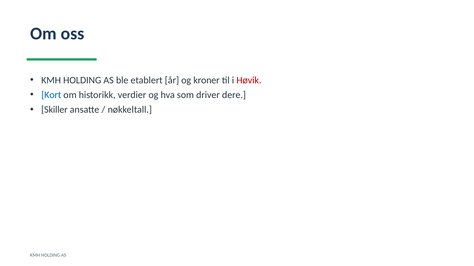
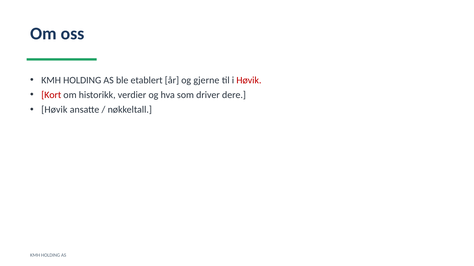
kroner: kroner -> gjerne (206, 80)
Kort colour: blue -> red (51, 95)
Skiller: Skiller -> Høvik (54, 110)
